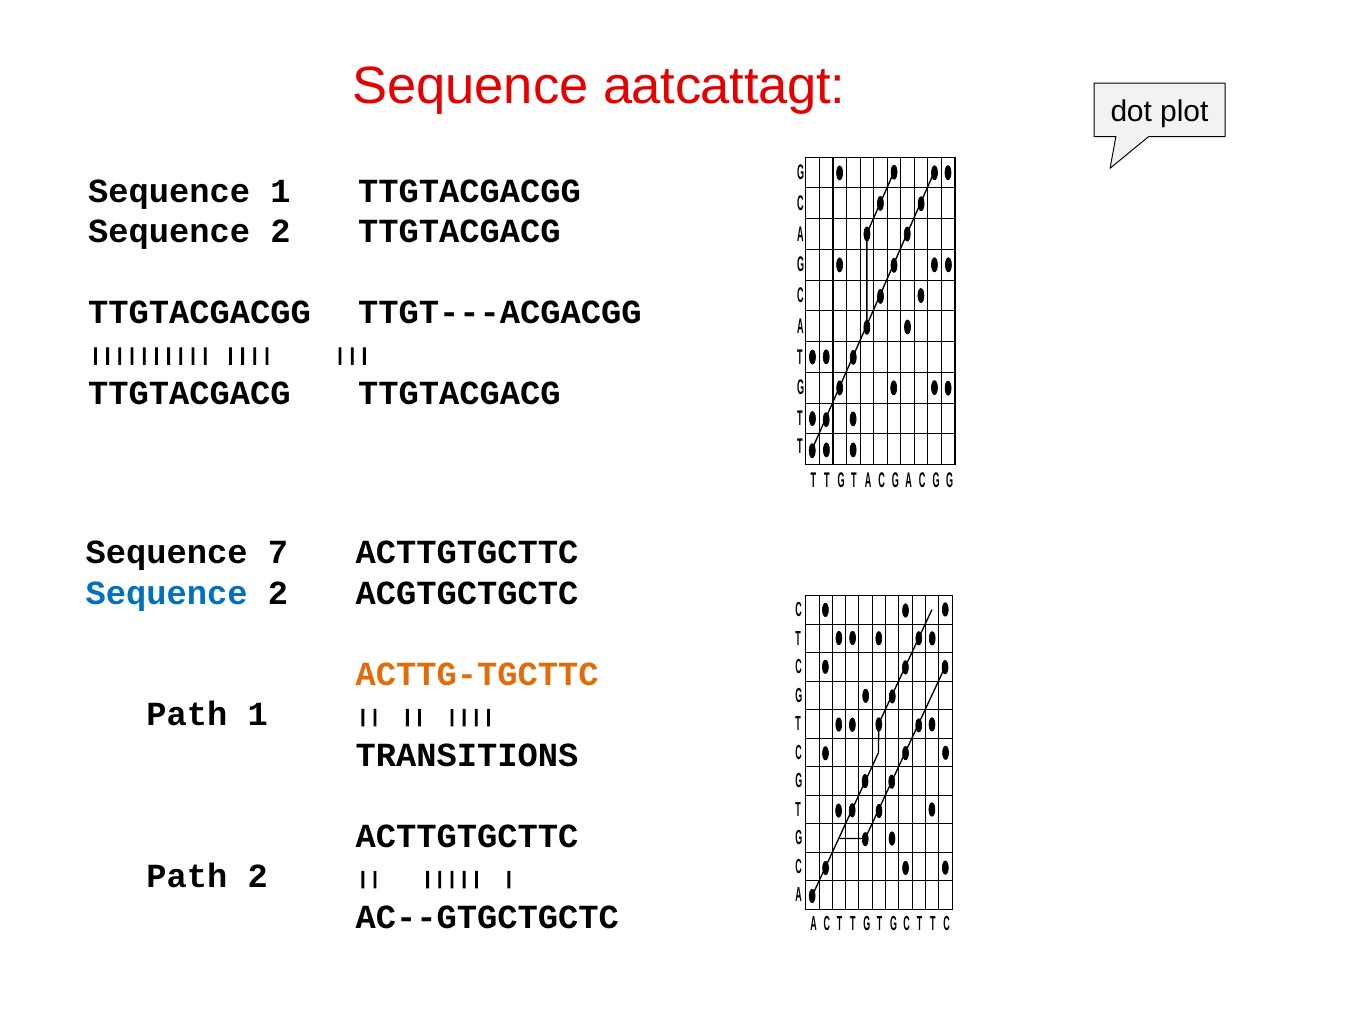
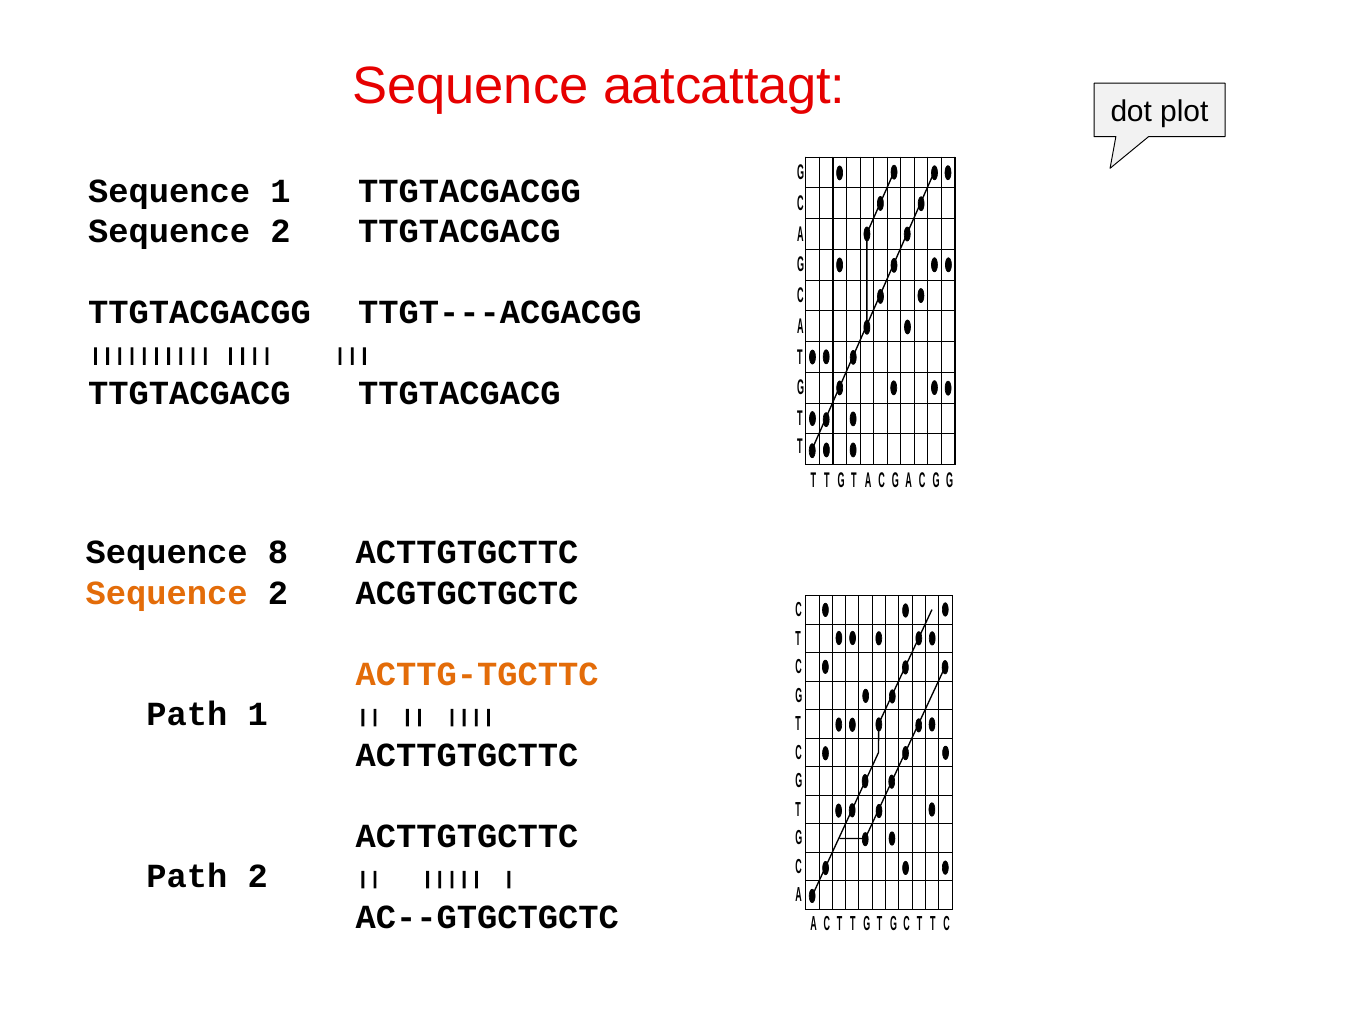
7: 7 -> 8 (278, 552)
Sequence colour: blue -> orange (167, 593)
TRANSITIONS: TRANSITIONS -> ACTTGTGCTTC (467, 755)
